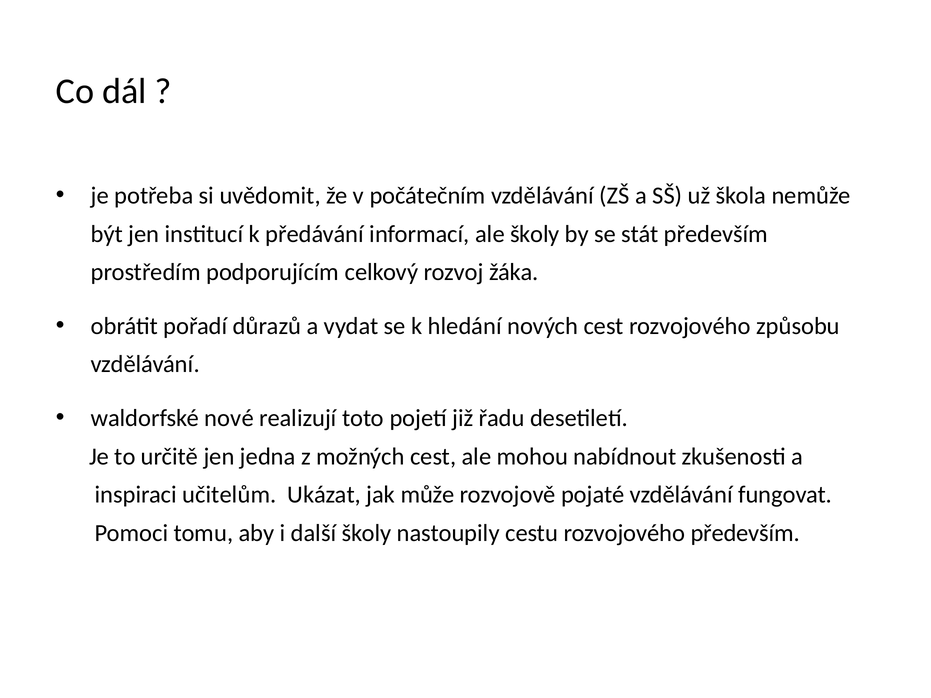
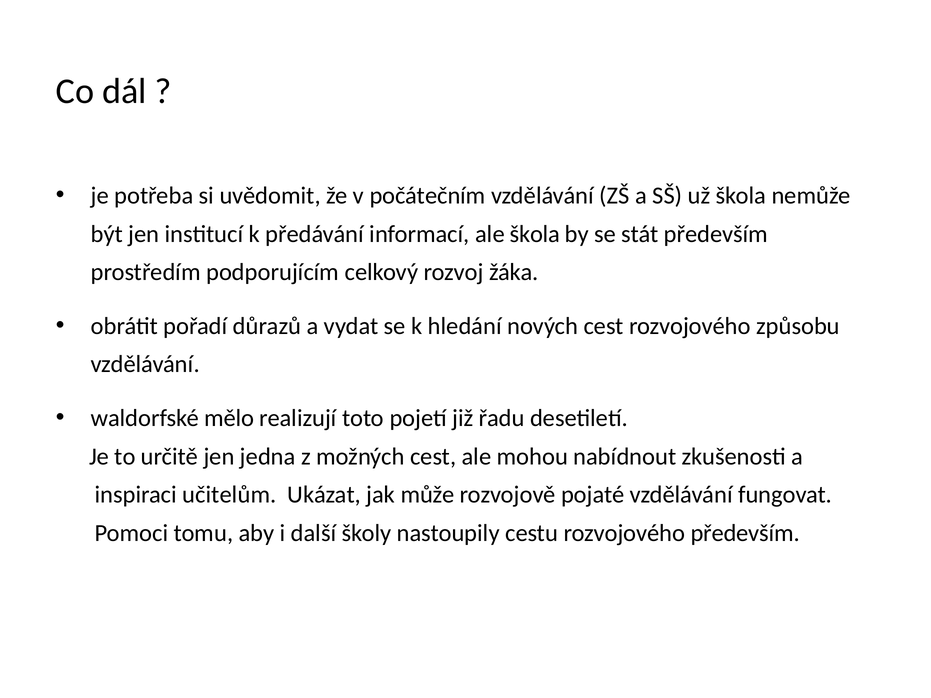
ale školy: školy -> škola (535, 234)
nové: nové -> mělo (229, 418)
